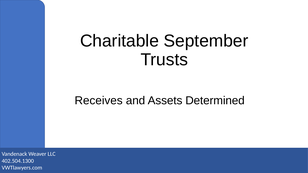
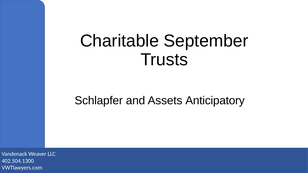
Receives: Receives -> Schlapfer (99, 101)
Determined: Determined -> Anticipatory (215, 101)
